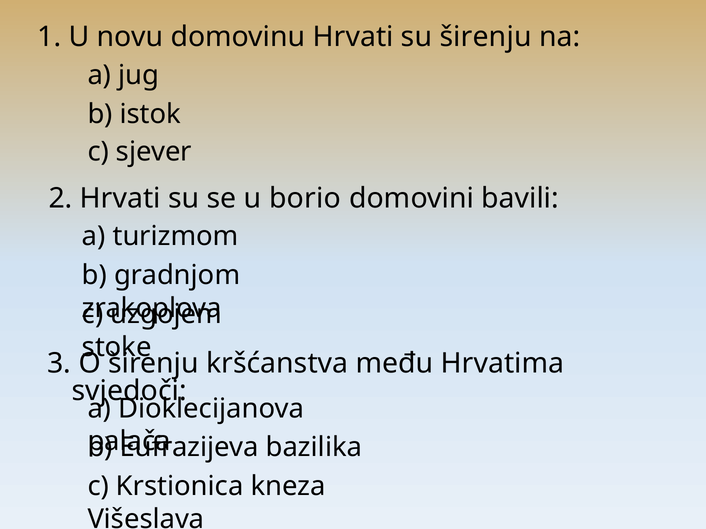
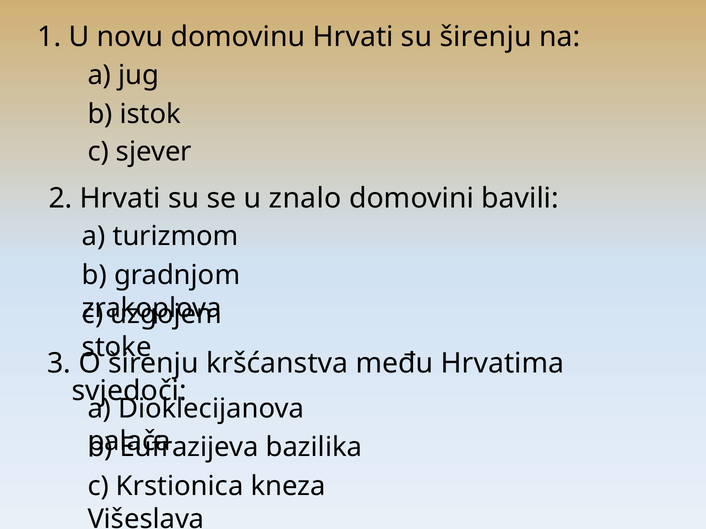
borio: borio -> znalo (305, 198)
